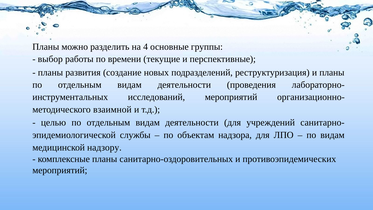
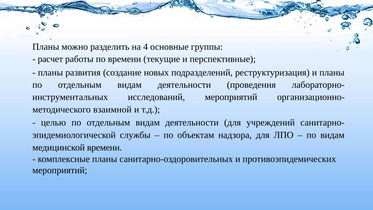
выбор: выбор -> расчет (50, 59)
медицинской надзору: надзору -> времени (104, 148)
